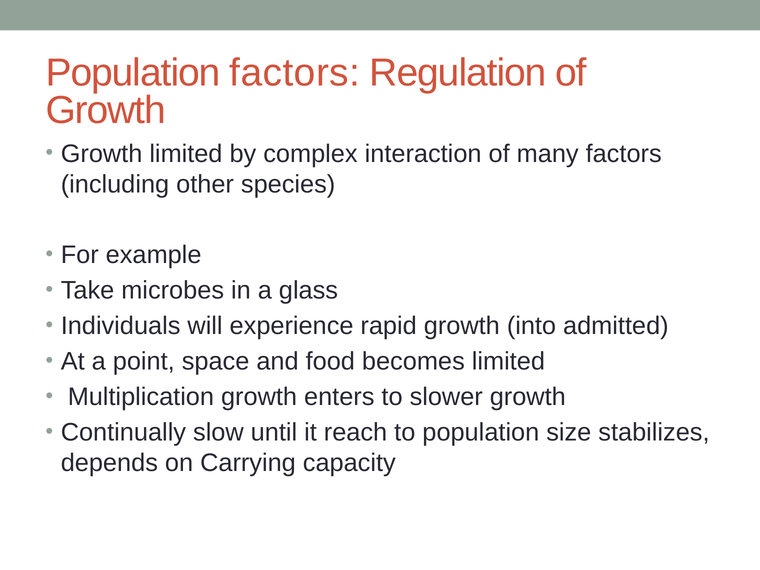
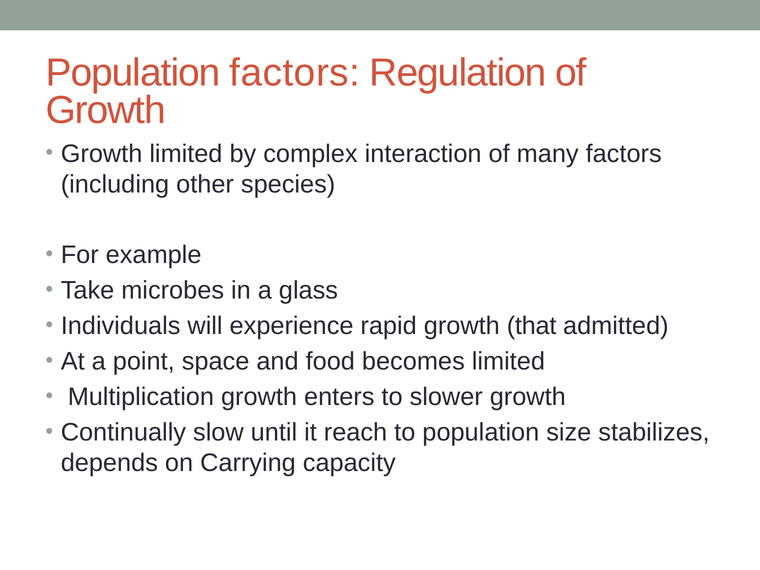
into: into -> that (532, 326)
